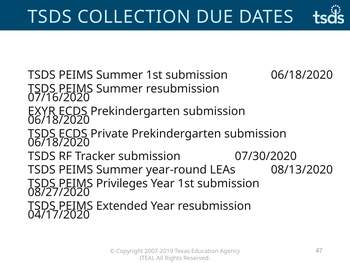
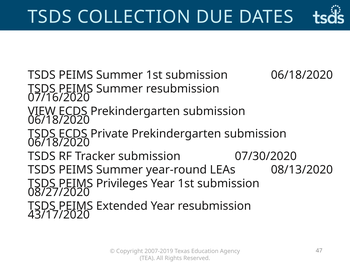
EXYR: EXYR -> VIEW (42, 111)
04/17/2020: 04/17/2020 -> 43/17/2020 (59, 214)
